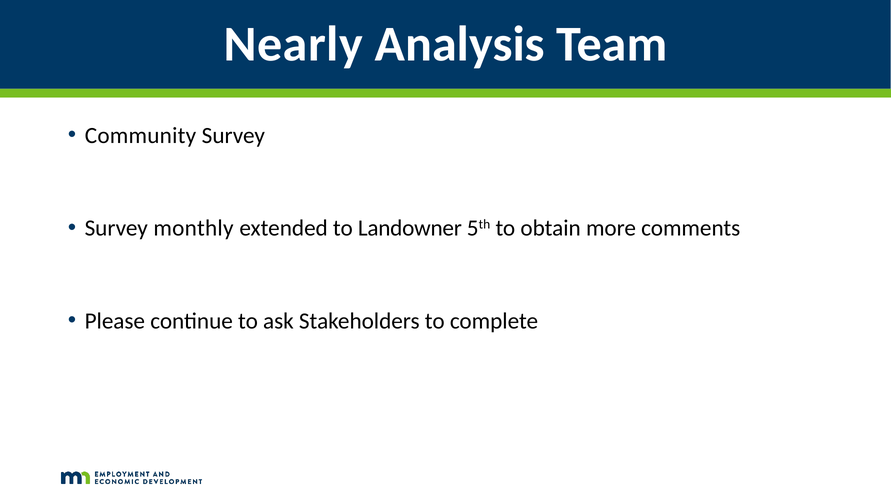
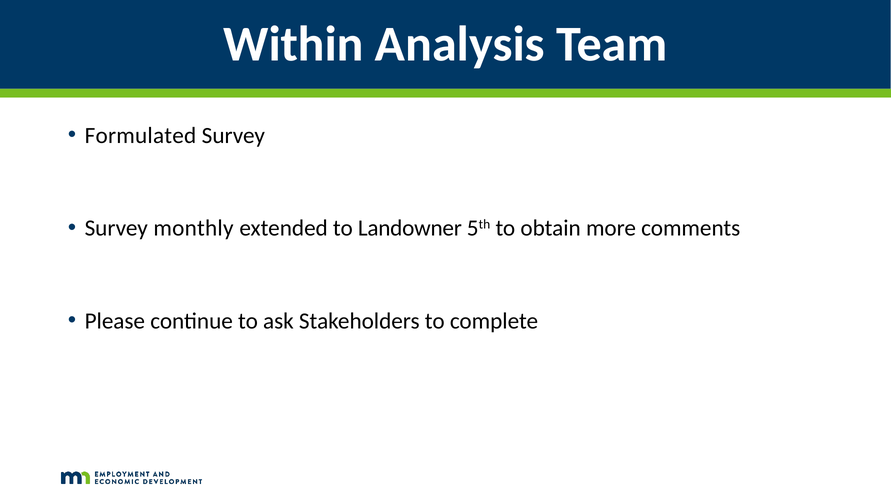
Nearly: Nearly -> Within (293, 44)
Community: Community -> Formulated (140, 135)
